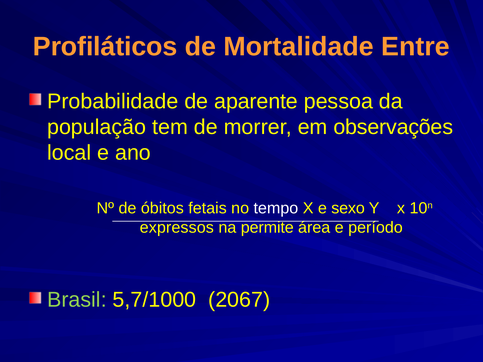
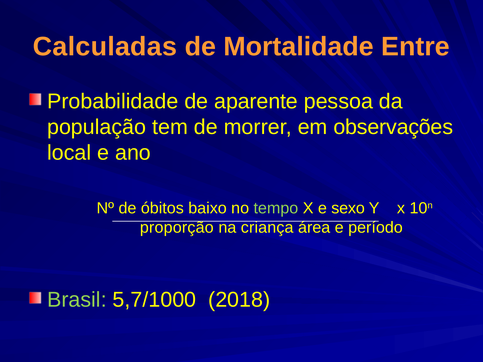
Profiláticos: Profiláticos -> Calculadas (105, 47)
fetais: fetais -> baixo (208, 208)
tempo colour: white -> light green (276, 208)
expressos: expressos -> proporção (177, 228)
permite: permite -> criança (267, 228)
2067: 2067 -> 2018 (239, 300)
